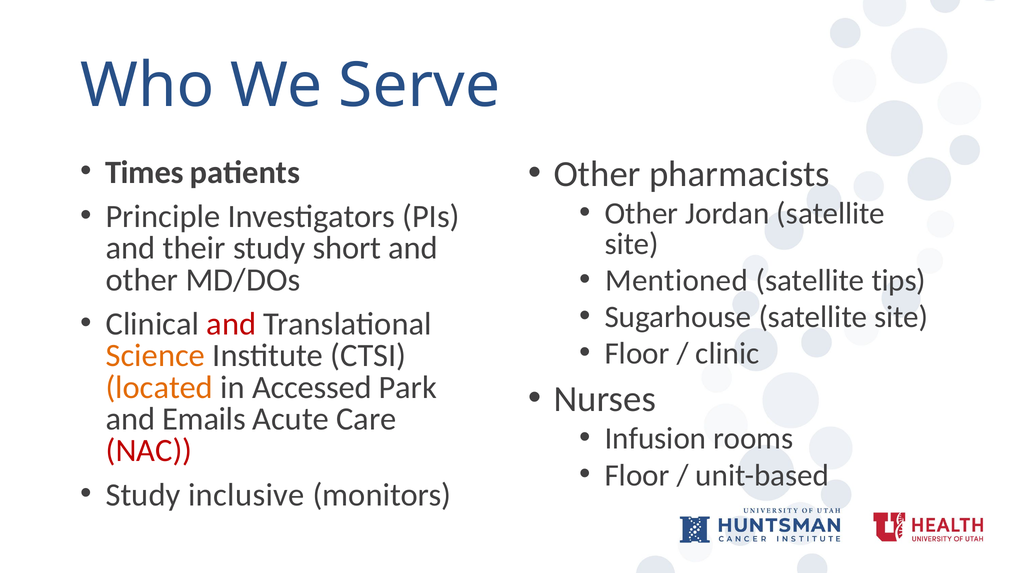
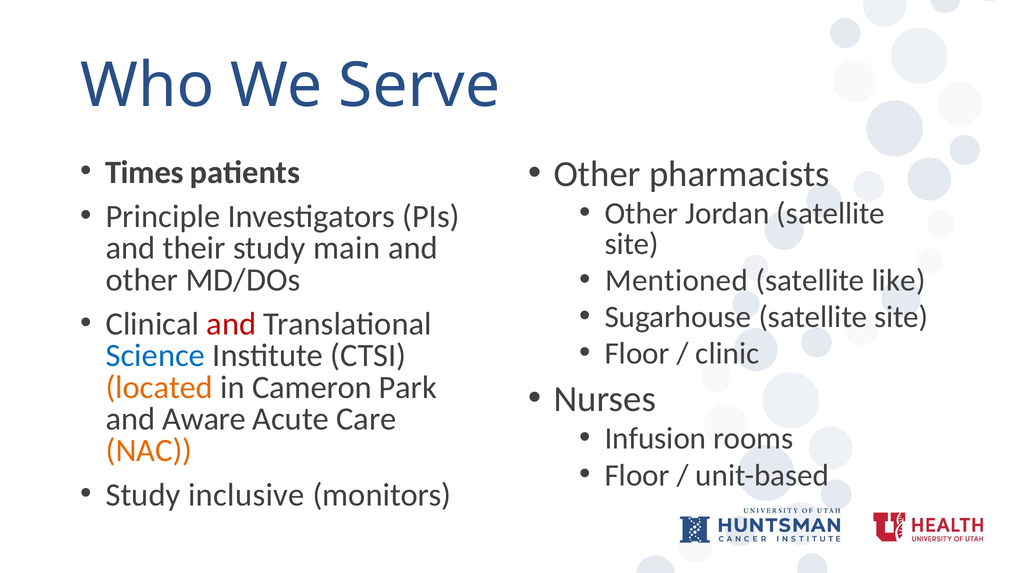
short: short -> main (347, 248)
tips: tips -> like (898, 281)
Science colour: orange -> blue (155, 356)
Accessed: Accessed -> Cameron (312, 387)
Emails: Emails -> Aware (204, 419)
NAC colour: red -> orange (149, 451)
